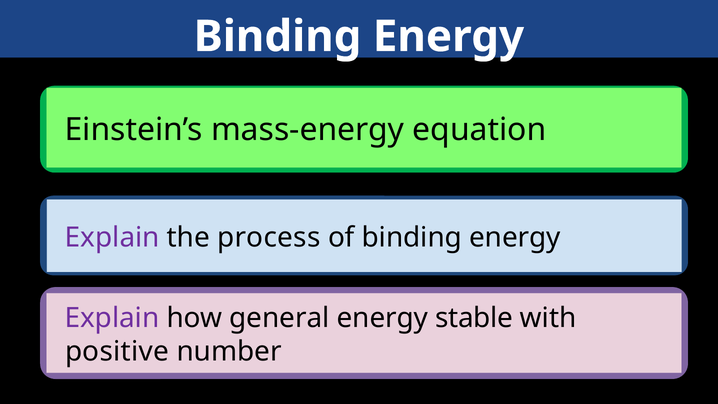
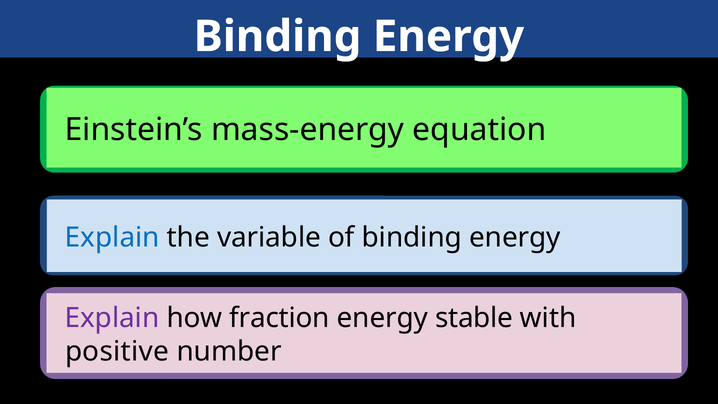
Explain colour: purple -> blue (112, 238)
process: process -> variable (269, 238)
general: general -> fraction (279, 318)
